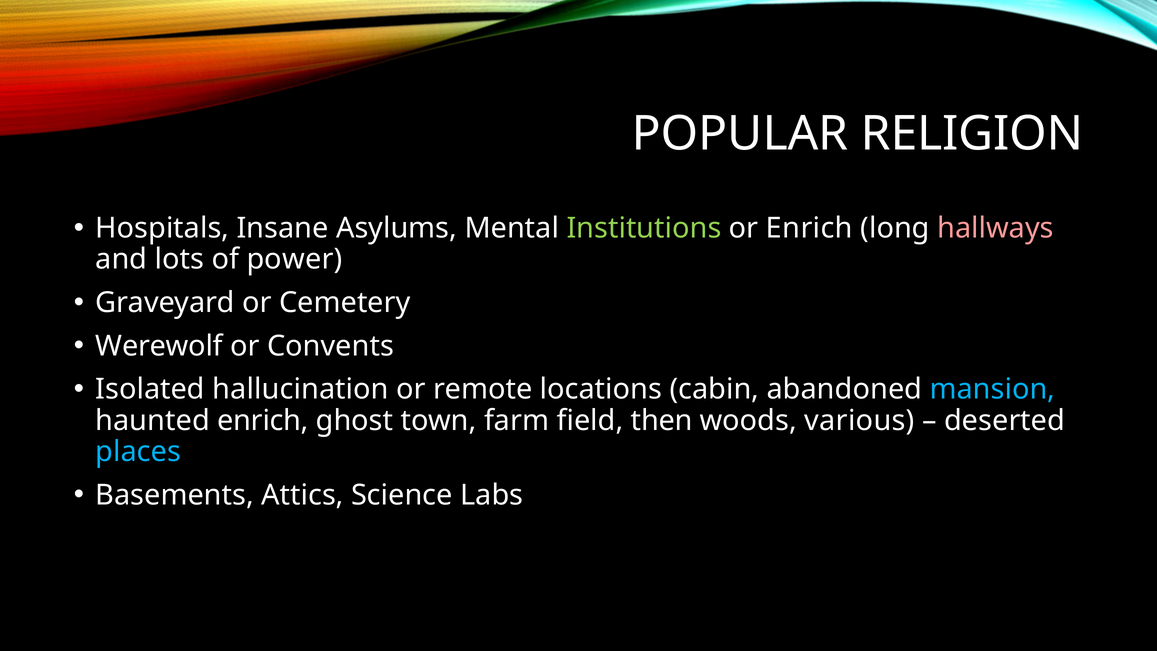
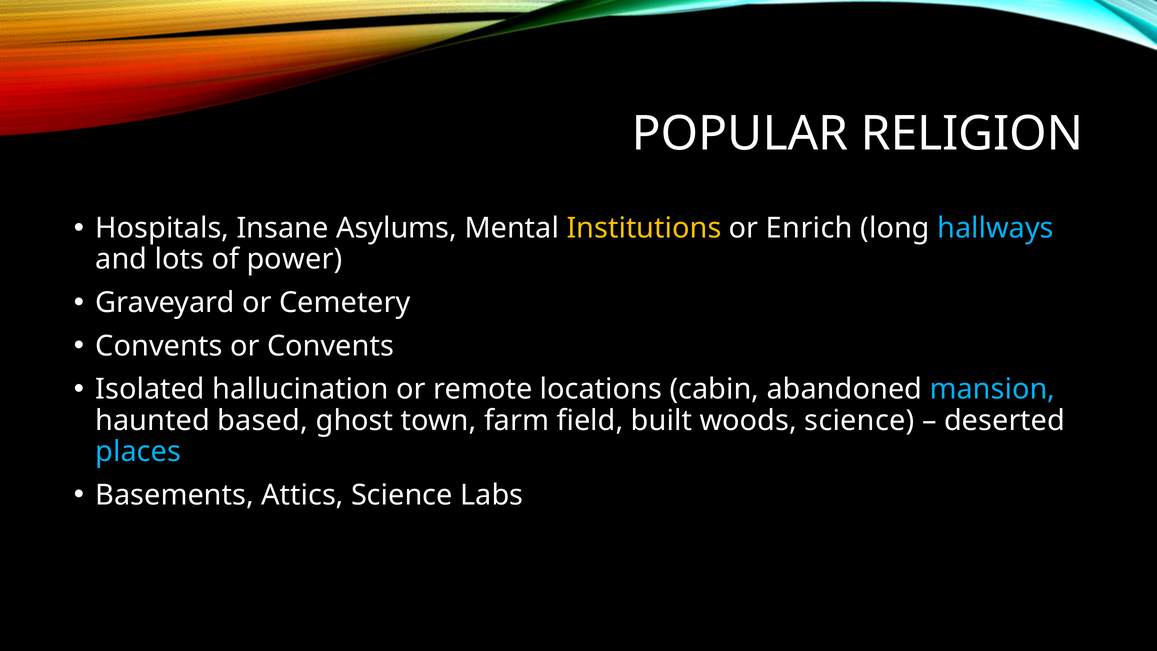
Institutions colour: light green -> yellow (644, 228)
hallways colour: pink -> light blue (996, 228)
Werewolf: Werewolf -> Convents (159, 346)
haunted enrich: enrich -> based (263, 420)
then: then -> built (662, 420)
woods various: various -> science (859, 420)
